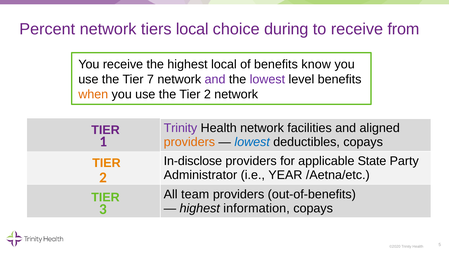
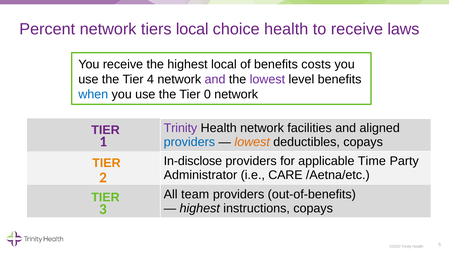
choice during: during -> health (286, 29)
from: from -> laws (403, 29)
know: know -> costs (316, 64)
7: 7 -> 4 (150, 79)
when colour: orange -> blue (93, 94)
the Tier 2: 2 -> 0 (207, 94)
providers colour: orange -> blue (189, 142)
lowest colour: blue -> orange (252, 142)
State: State -> Time (372, 161)
YEAR: YEAR -> CARE (285, 175)
information: information -> instructions (257, 208)
